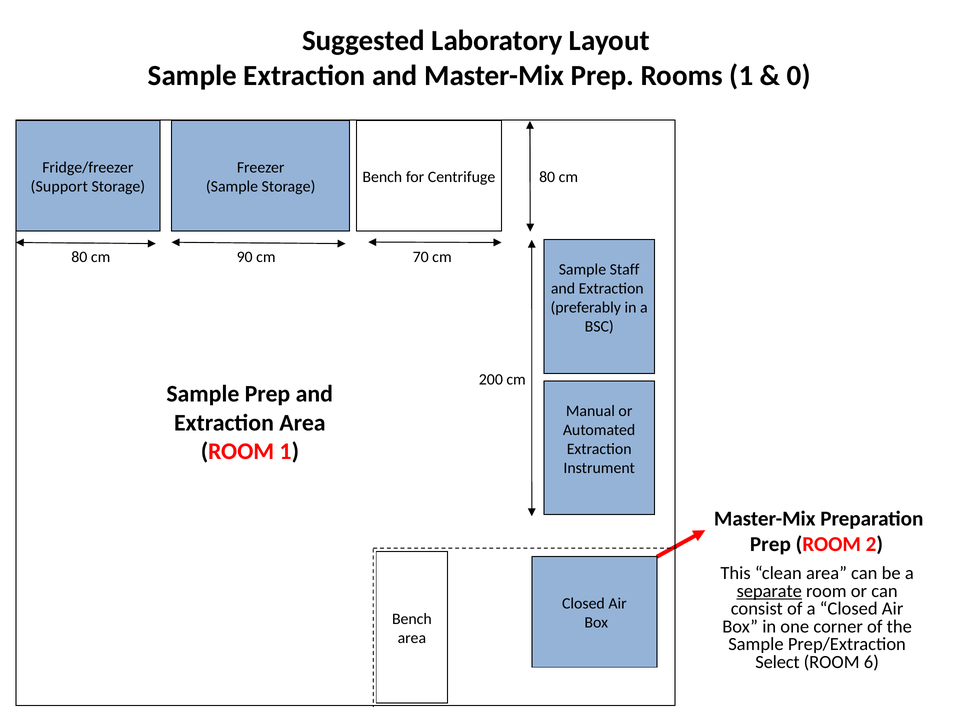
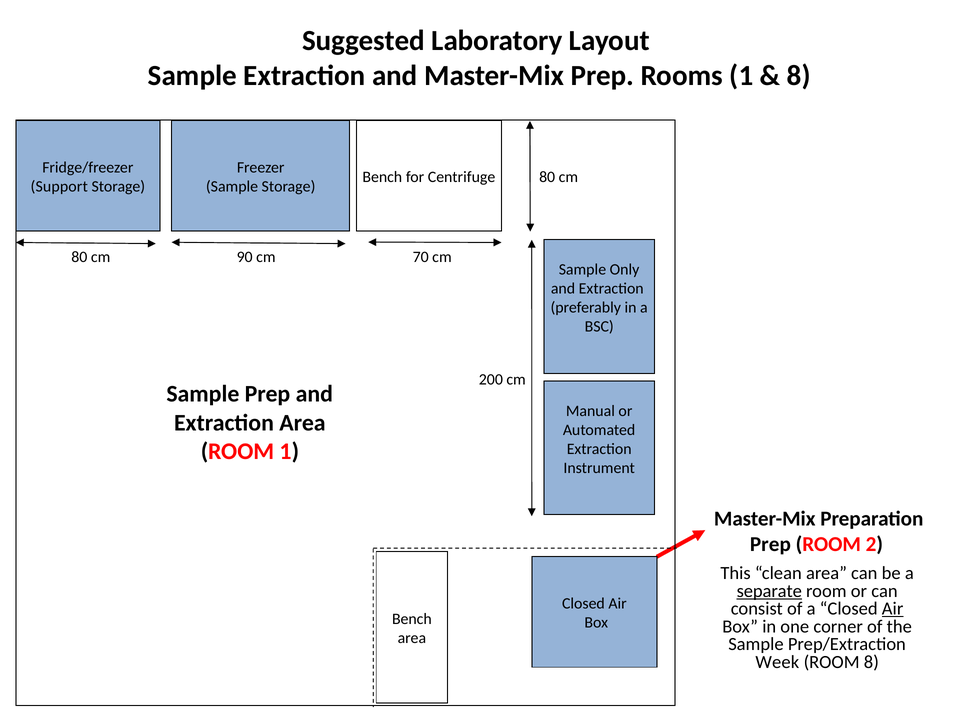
0: 0 -> 8 (799, 76)
Staff: Staff -> Only (625, 269)
Air underline: none -> present (893, 608)
Select: Select -> Week (777, 662)
ROOM 6: 6 -> 8 (871, 662)
